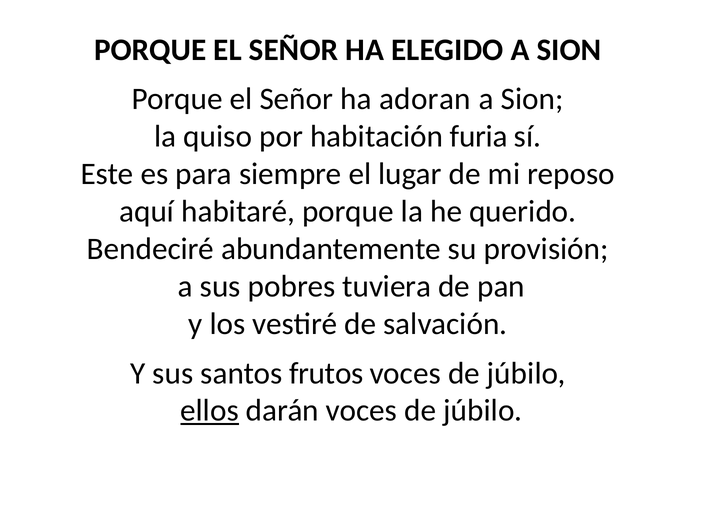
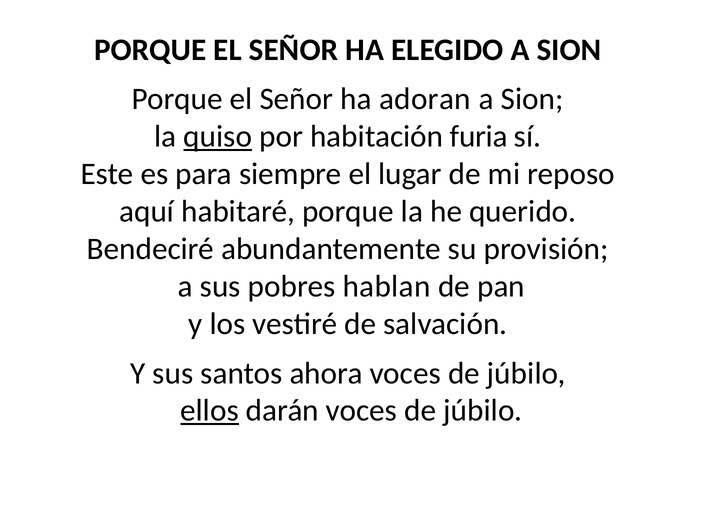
quiso underline: none -> present (218, 137)
tuviera: tuviera -> hablan (387, 287)
frutos: frutos -> ahora (326, 373)
